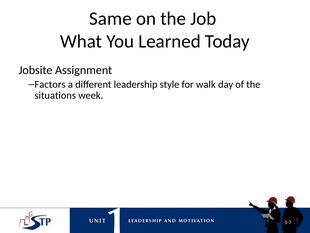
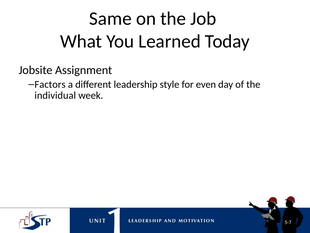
walk: walk -> even (206, 84)
situations: situations -> individual (55, 95)
